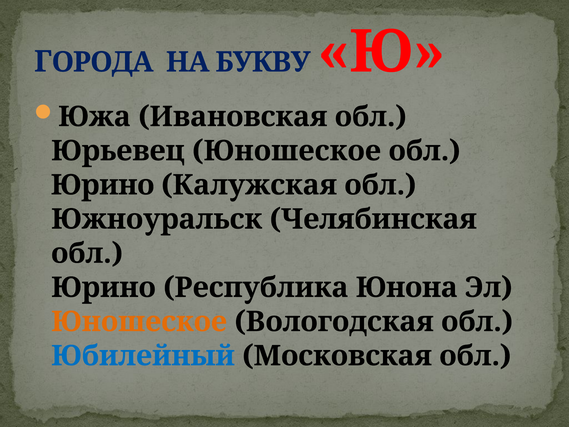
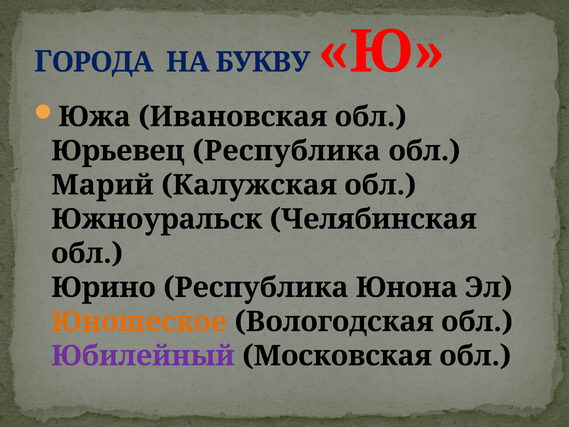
Юрьевец Юношеское: Юношеское -> Республика (286, 151)
Юрино: Юрино -> Марий (102, 185)
Юбилейный colour: blue -> purple (143, 356)
